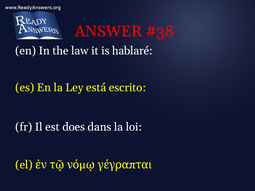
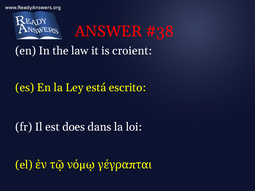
hablaré: hablaré -> croient (132, 51)
